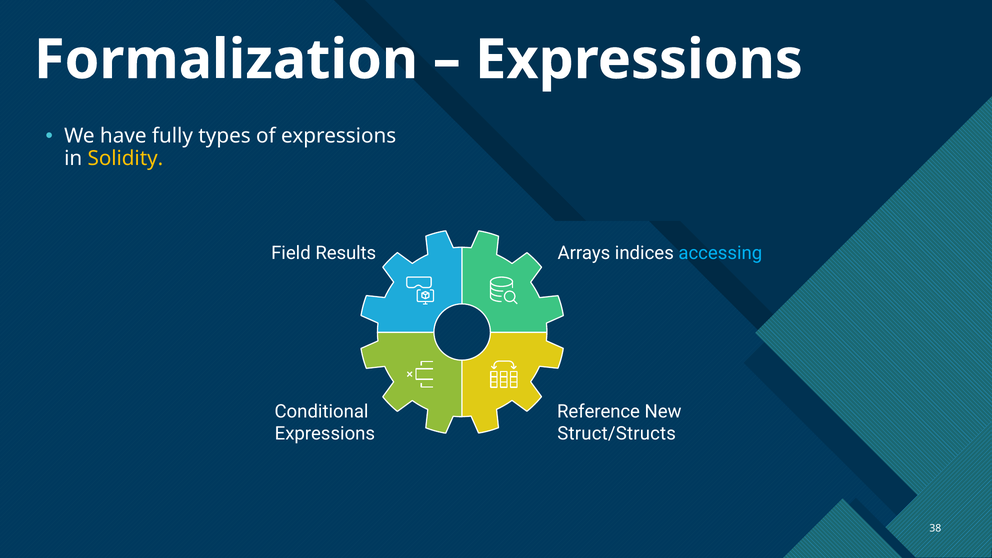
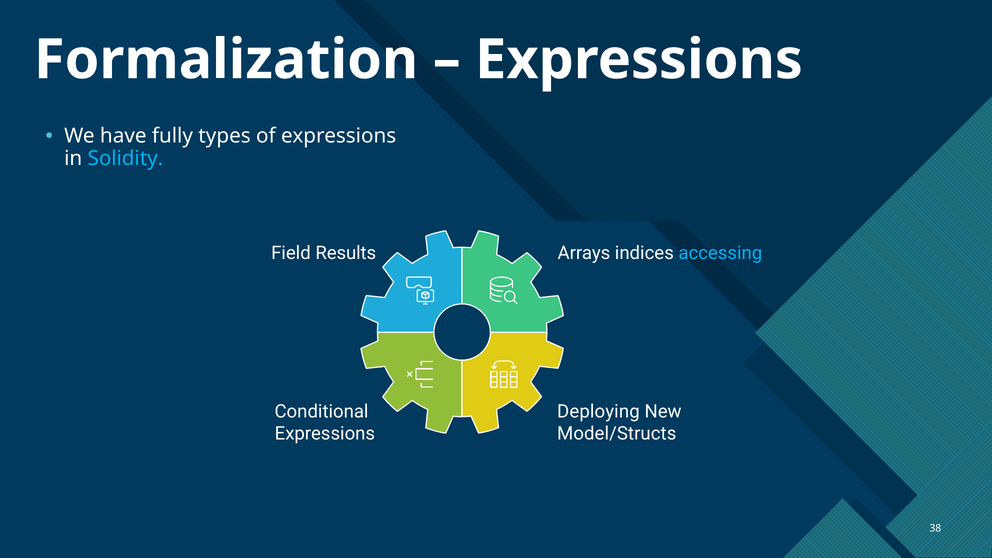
Solidity colour: yellow -> light blue (125, 158)
Reference: Reference -> Deploying (598, 411)
Struct/Structs: Struct/Structs -> Model/Structs (617, 434)
